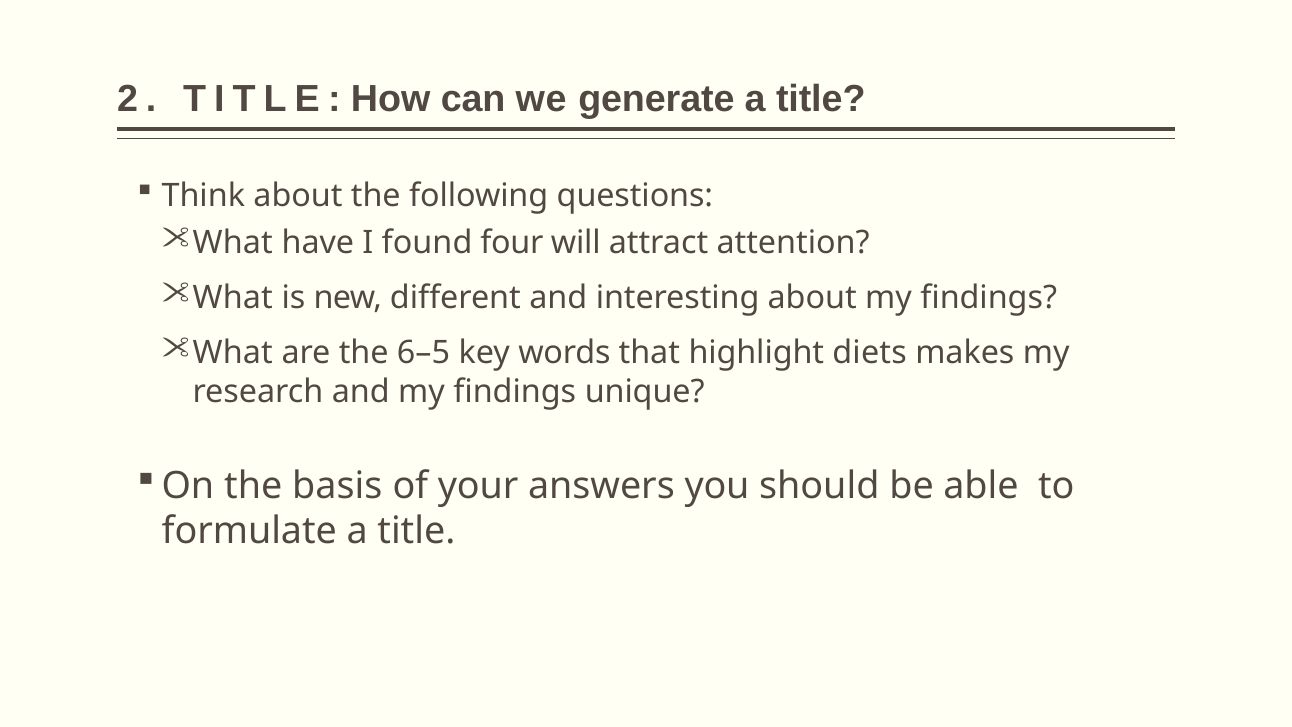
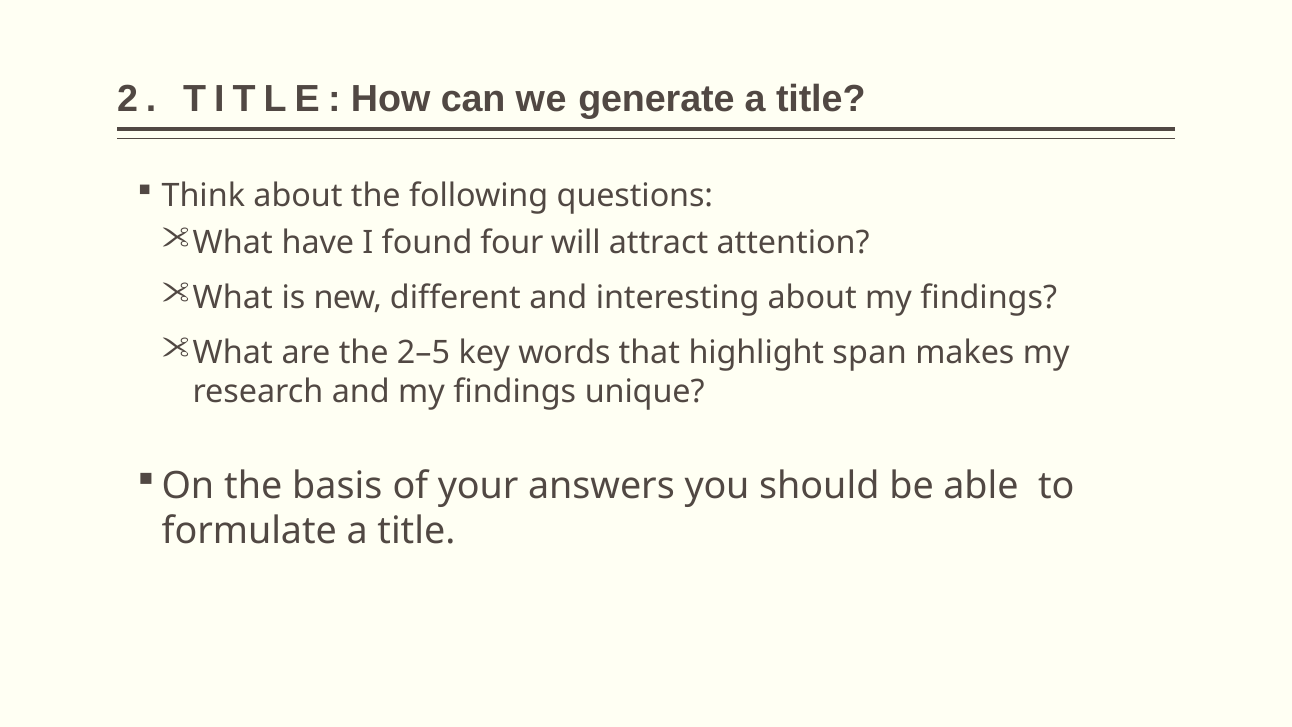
6–5: 6–5 -> 2–5 (424, 353)
diets: diets -> span (870, 353)
